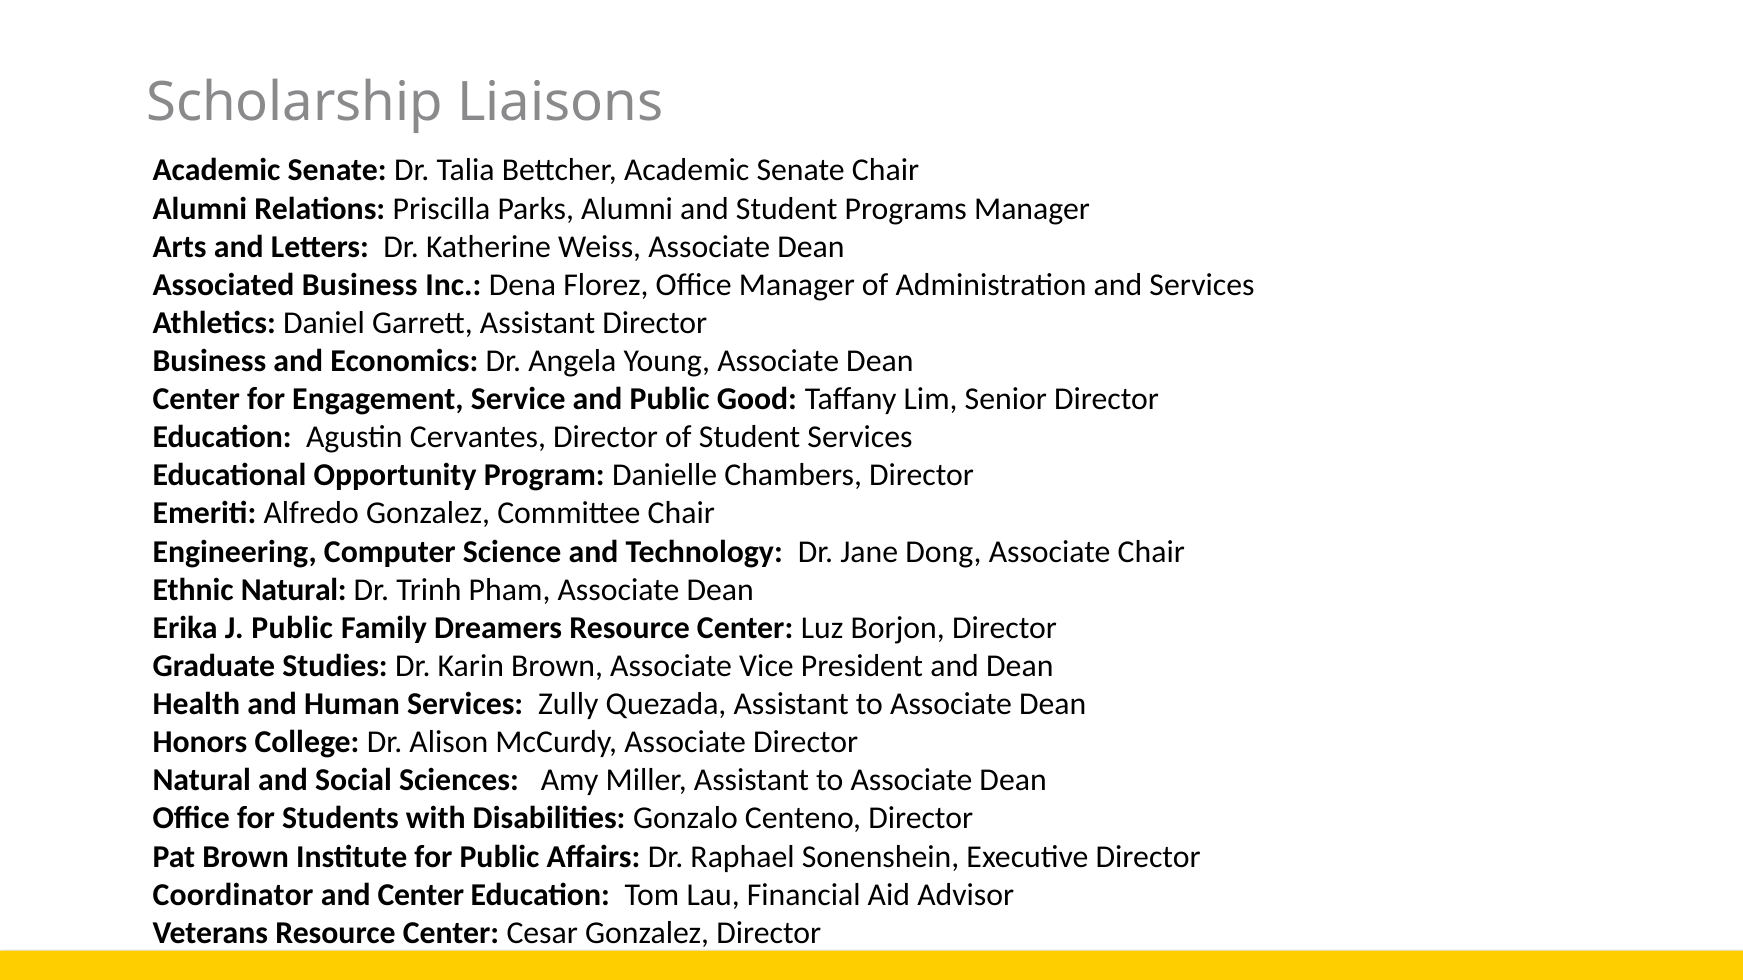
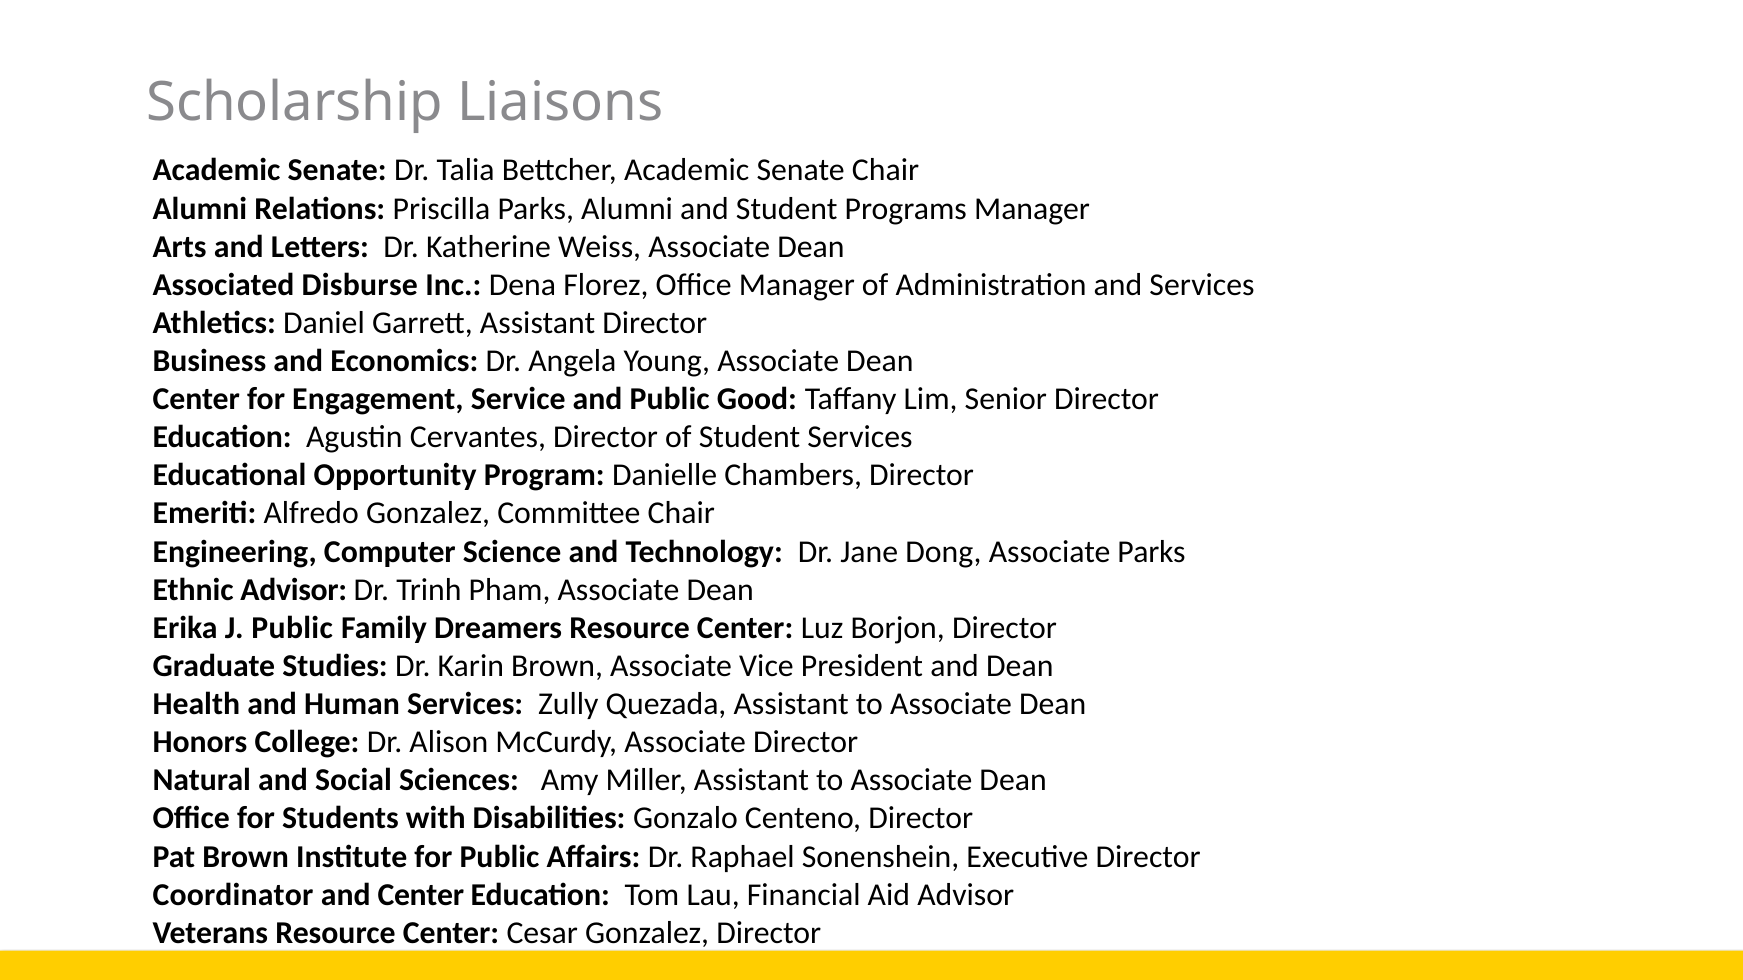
Associated Business: Business -> Disburse (360, 285)
Associate Chair: Chair -> Parks (1152, 552)
Ethnic Natural: Natural -> Advisor (294, 590)
